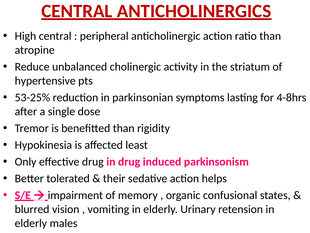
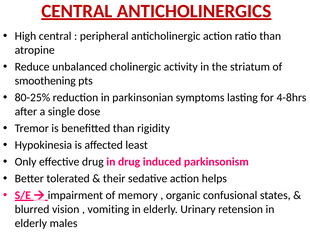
hypertensive: hypertensive -> smoothening (45, 81)
53-25%: 53-25% -> 80-25% (32, 97)
